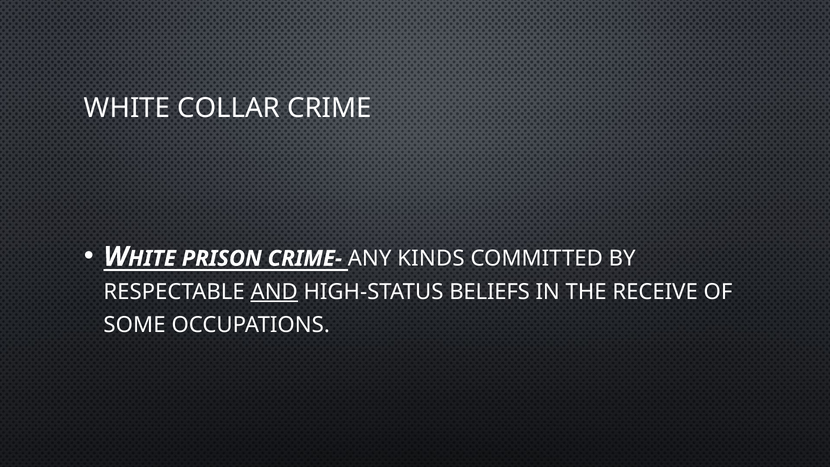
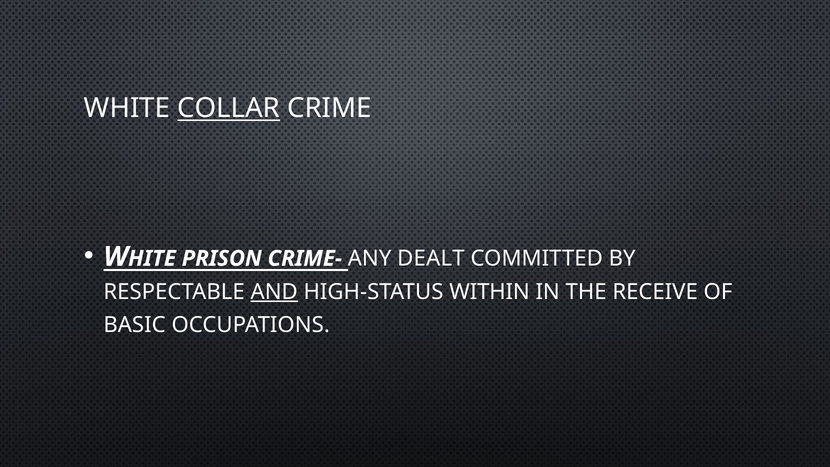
COLLAR underline: none -> present (229, 108)
KINDS: KINDS -> DEALT (431, 258)
BELIEFS: BELIEFS -> WITHIN (490, 292)
SOME: SOME -> BASIC (135, 325)
